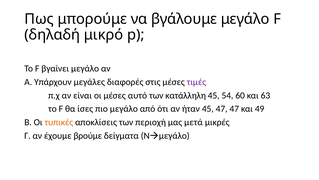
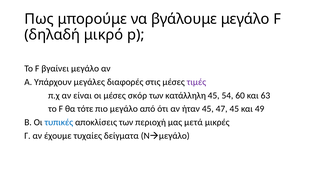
αυτό: αυτό -> σκόρ (137, 95)
ίσες: ίσες -> τότε (85, 109)
47 47: 47 -> 45 (234, 109)
τυπικές colour: orange -> blue (59, 122)
βρούμε: βρούμε -> τυχαίες (88, 135)
